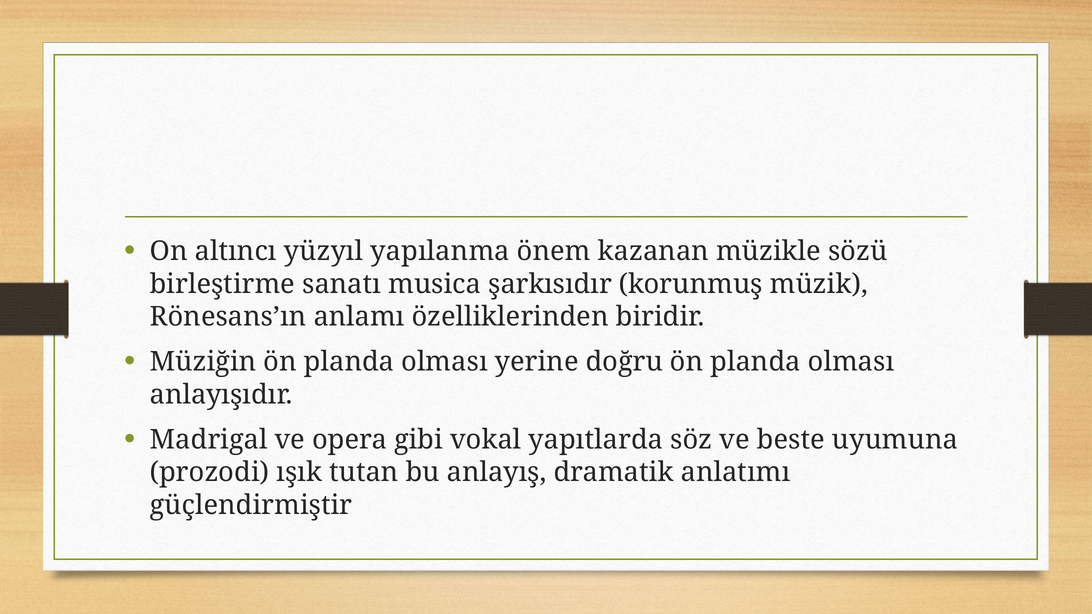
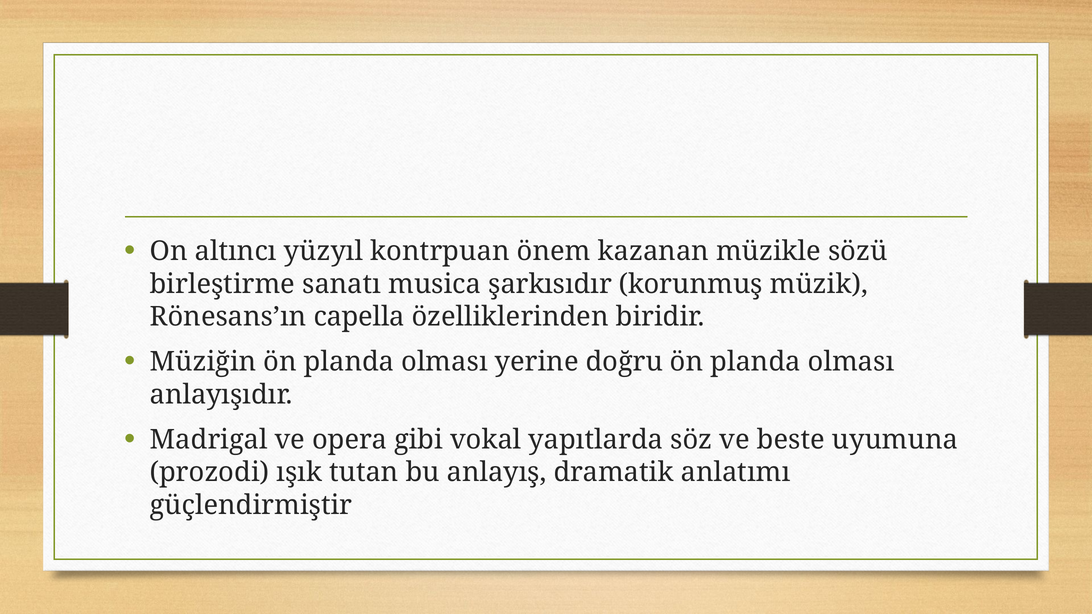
yapılanma: yapılanma -> kontrpuan (440, 251)
anlamı: anlamı -> capella (359, 317)
